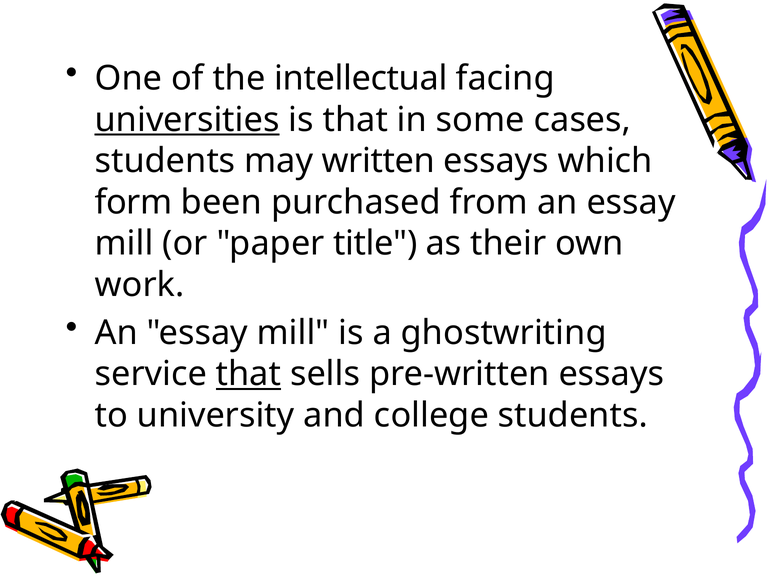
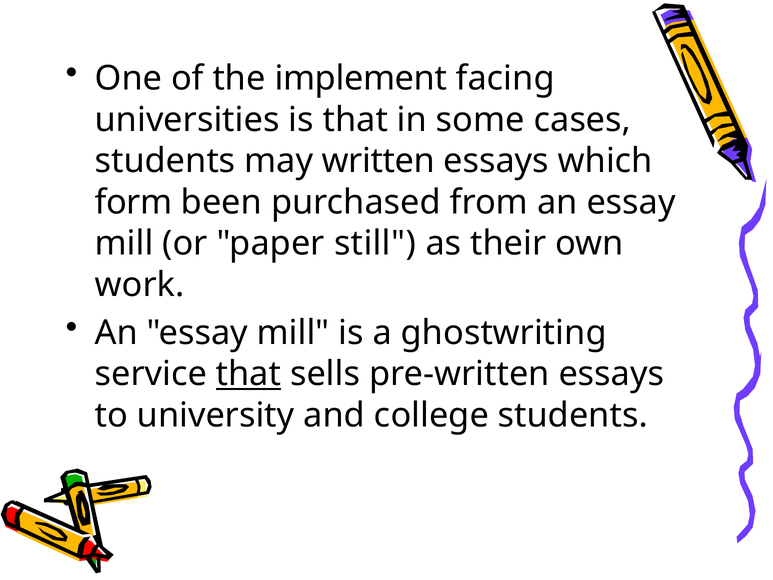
intellectual: intellectual -> implement (361, 78)
universities underline: present -> none (187, 120)
title: title -> still (375, 243)
